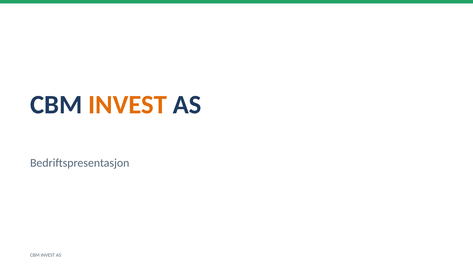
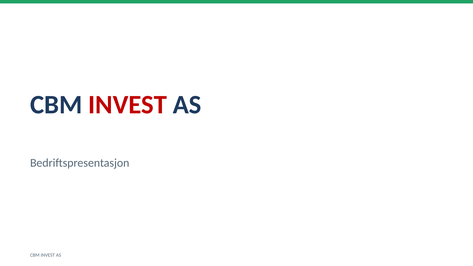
INVEST colour: orange -> red (128, 105)
